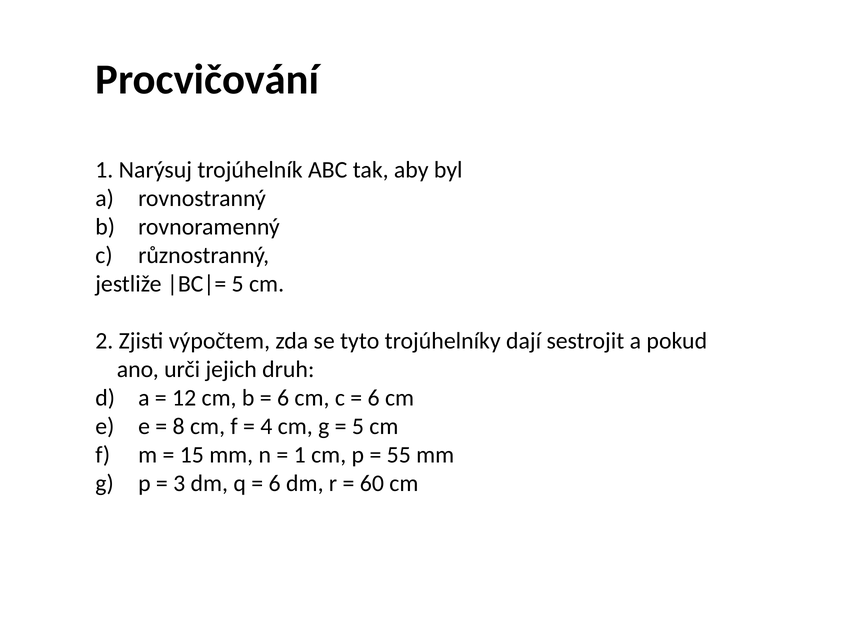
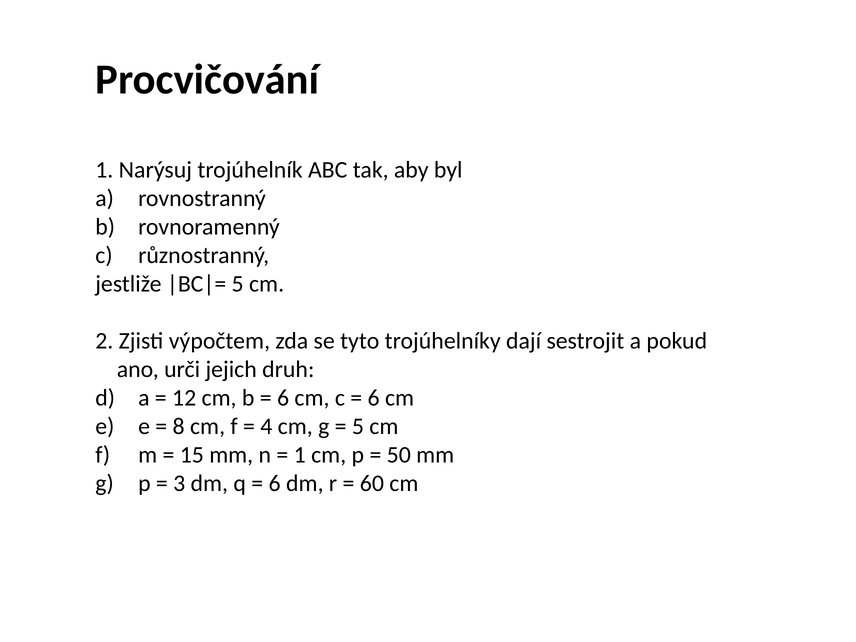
55: 55 -> 50 (399, 455)
